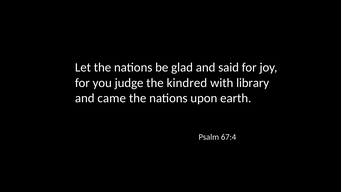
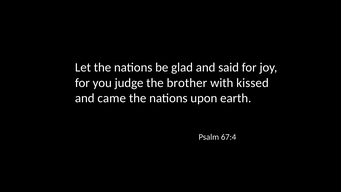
kindred: kindred -> brother (187, 83)
library: library -> kissed (253, 83)
